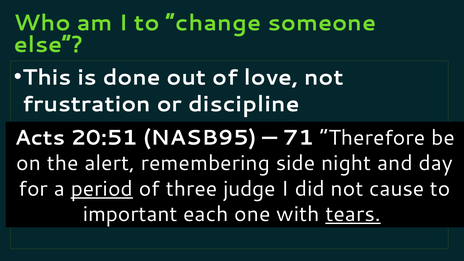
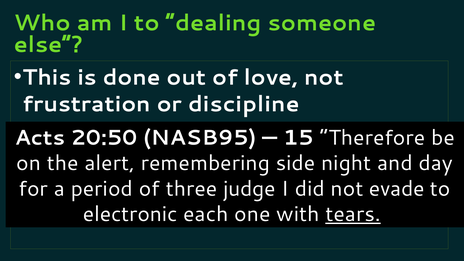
change: change -> dealing (214, 23)
20:51: 20:51 -> 20:50 (104, 138)
71: 71 -> 15 (298, 138)
period underline: present -> none (102, 189)
cause: cause -> evade (397, 189)
important: important -> electronic (130, 214)
